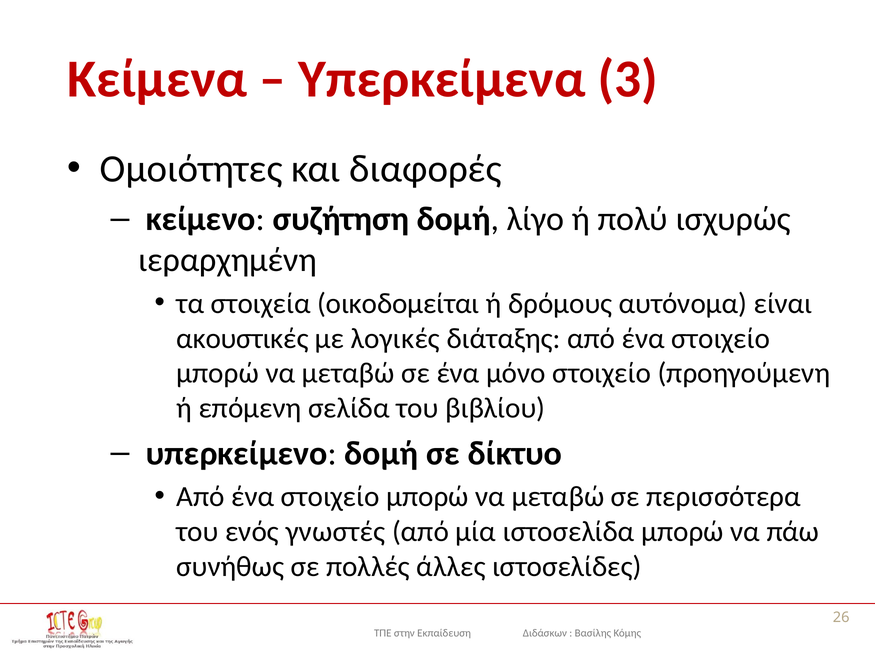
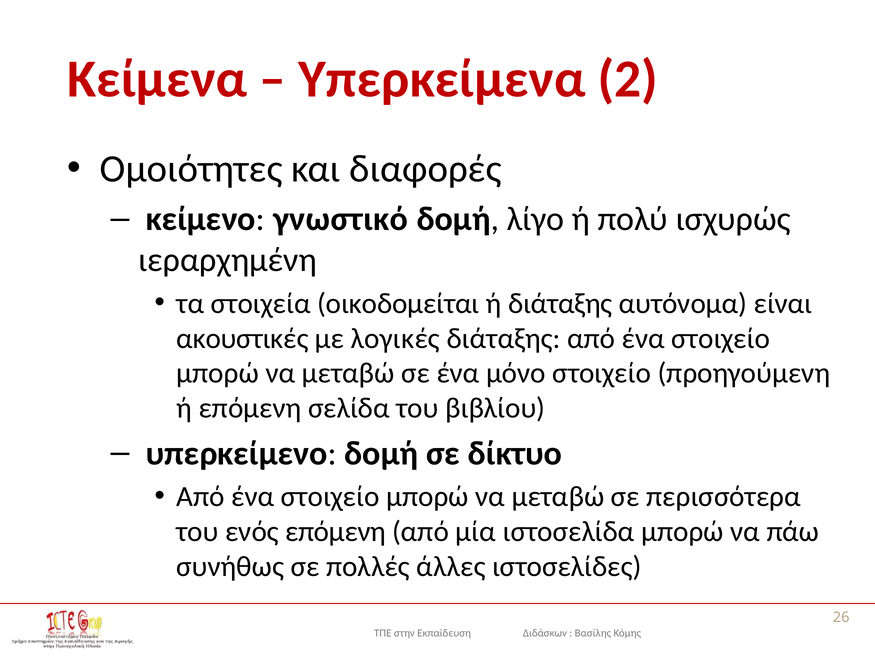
3: 3 -> 2 (628, 79)
συζήτηση: συζήτηση -> γνωστικό (341, 219)
ή δρόμους: δρόμους -> διάταξης (560, 304)
ενός γνωστές: γνωστές -> επόμενη (336, 532)
